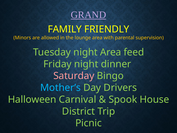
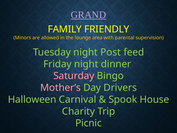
night Area: Area -> Post (111, 52)
Mother’s colour: light blue -> pink (60, 88)
District: District -> Charity (78, 111)
